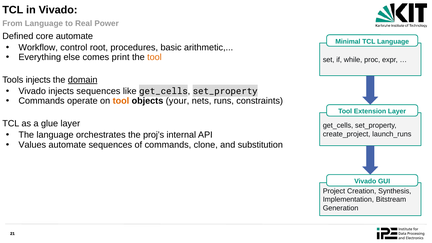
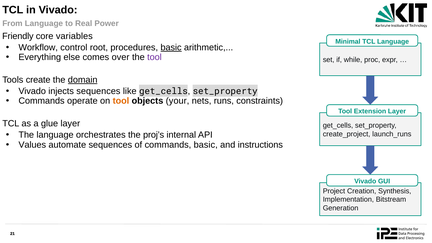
Defined: Defined -> Friendly (18, 36)
core automate: automate -> variables (74, 36)
basic underline: none -> present (171, 47)
print: print -> over (121, 57)
tool colour: orange -> purple (154, 57)
Tools injects: injects -> create (38, 80)
commands clone: clone -> basic (206, 145)
substitution: substitution -> instructions (260, 145)
